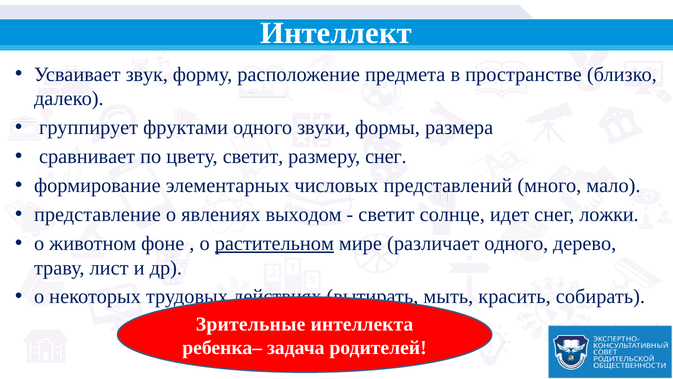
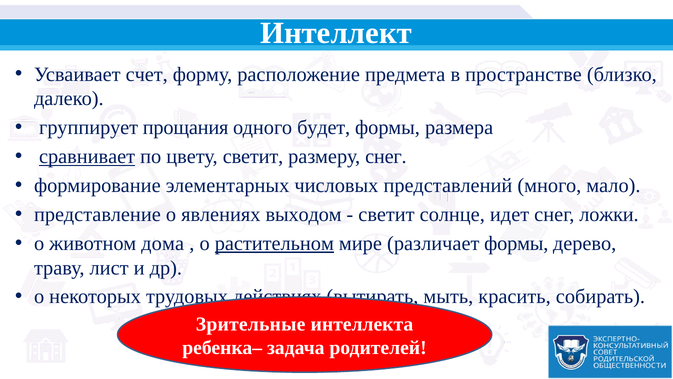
звук: звук -> счет (147, 74)
фруктами: фруктами -> прощания (186, 128)
звуки: звуки -> будет (324, 128)
сравнивает underline: none -> present (87, 157)
фоне: фоне -> дома (163, 244)
различает одного: одного -> формы (516, 244)
